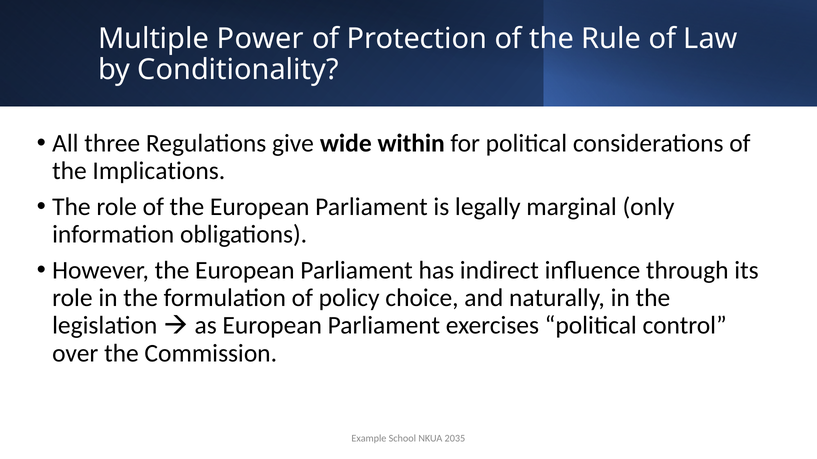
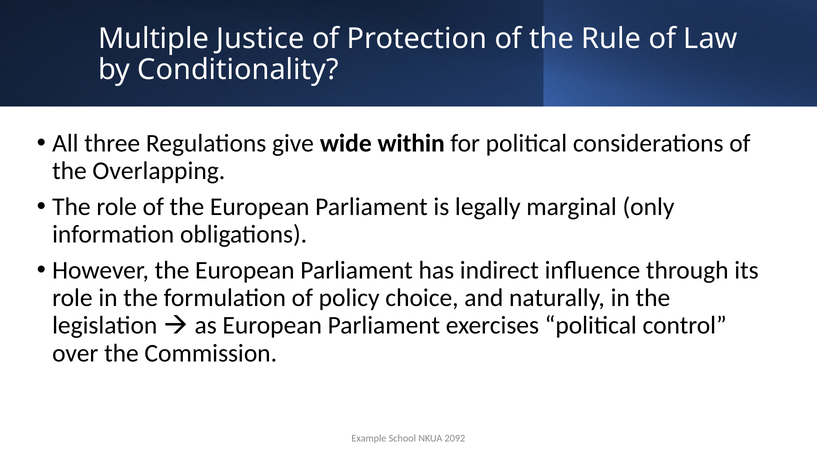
Power: Power -> Justice (260, 39)
Implications: Implications -> Overlapping (159, 171)
2035: 2035 -> 2092 (455, 439)
